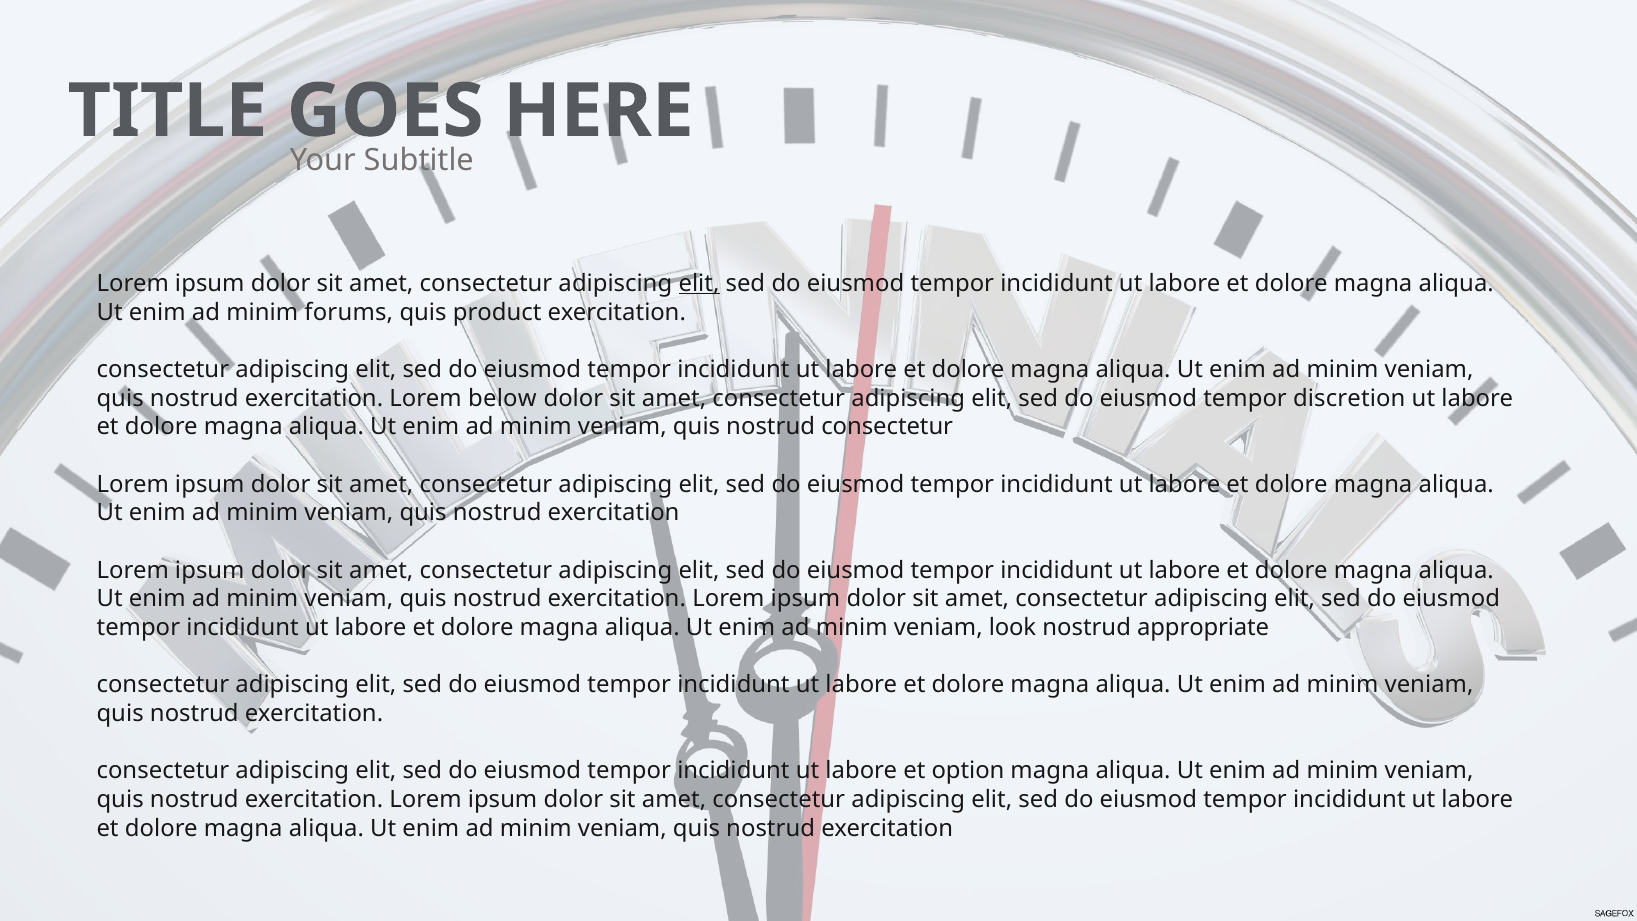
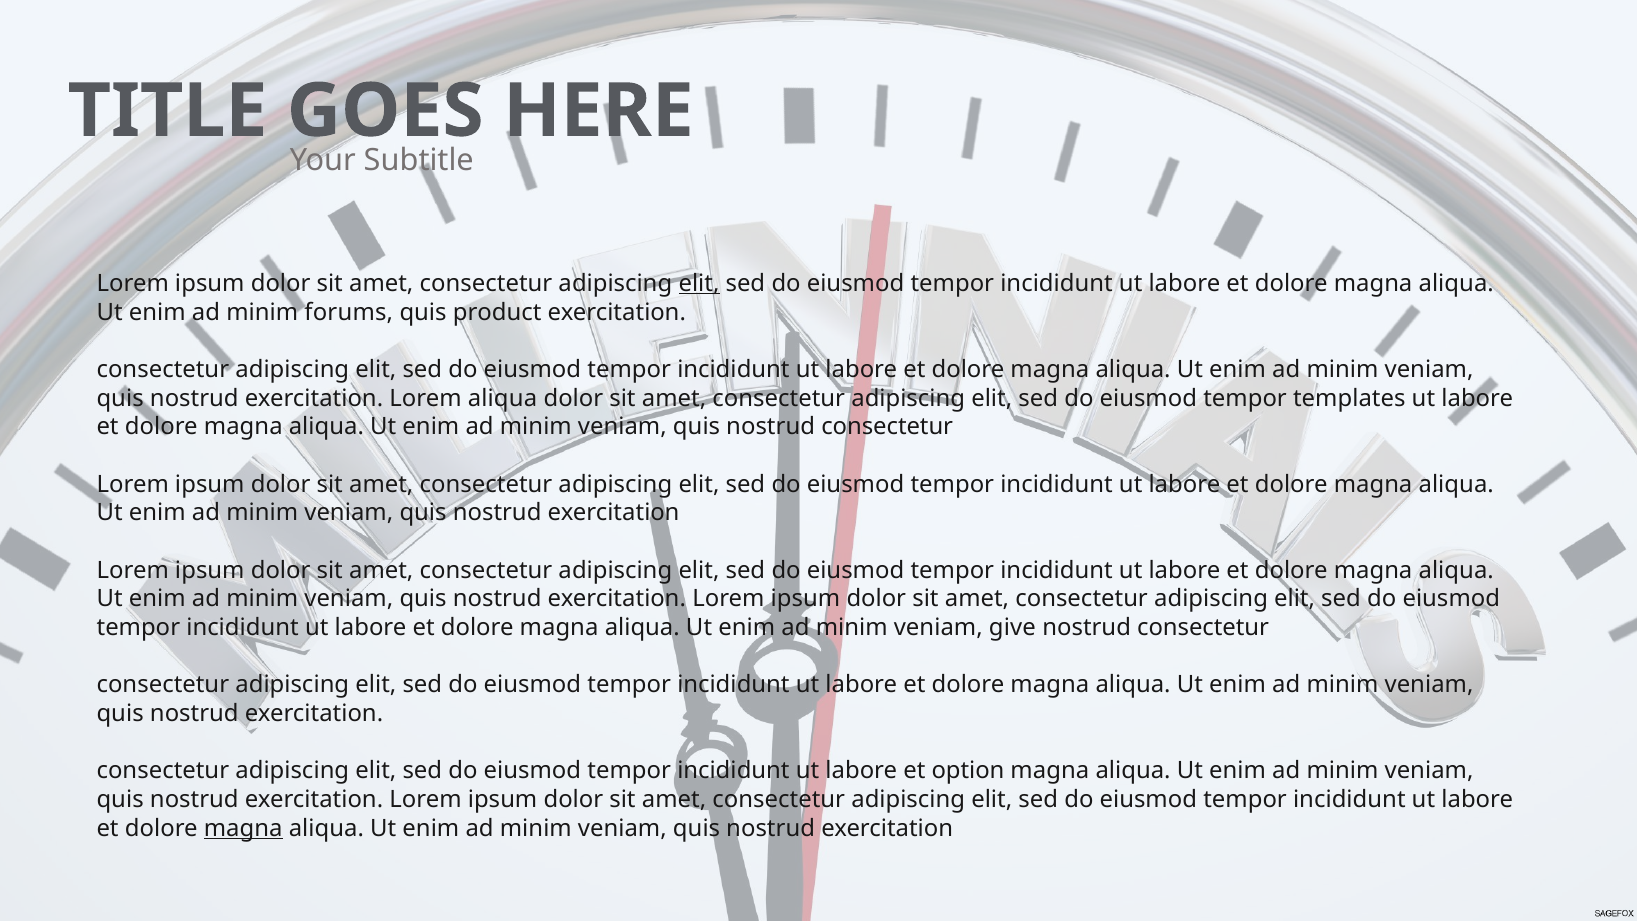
Lorem below: below -> aliqua (502, 398)
discretion: discretion -> templates (1349, 398)
look: look -> give (1012, 627)
appropriate: appropriate -> consectetur (1203, 627)
magna underline: none -> present (243, 828)
